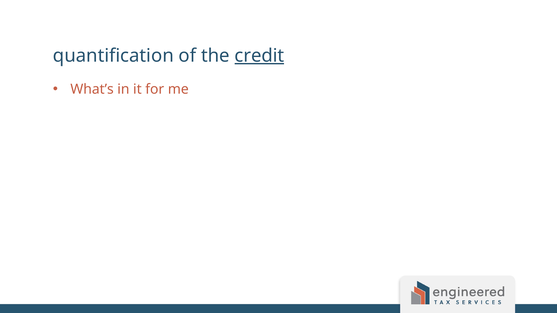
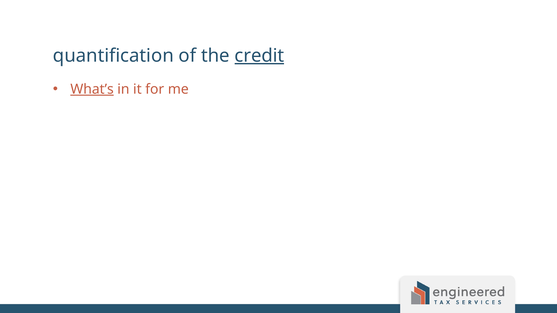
What’s underline: none -> present (92, 89)
